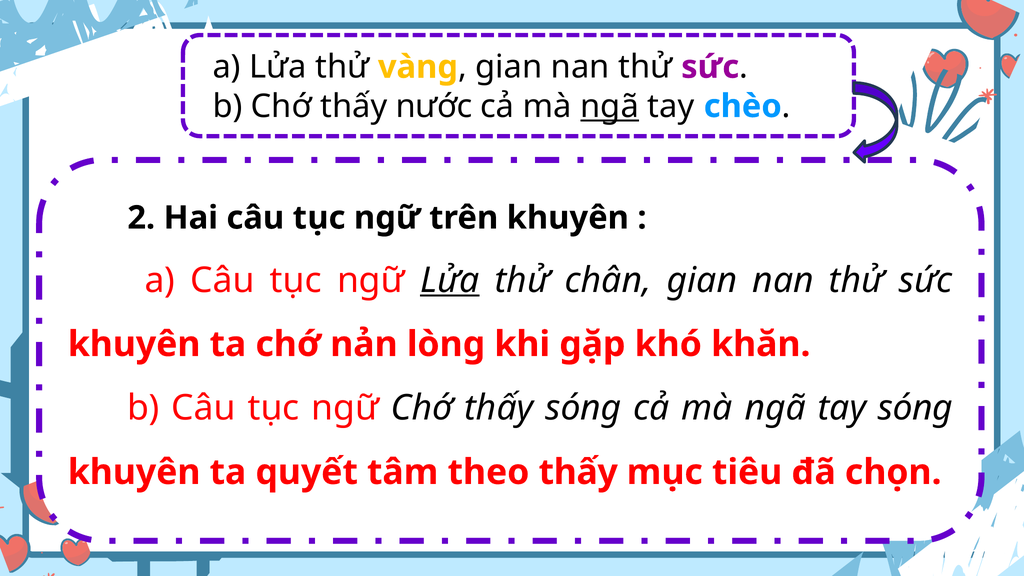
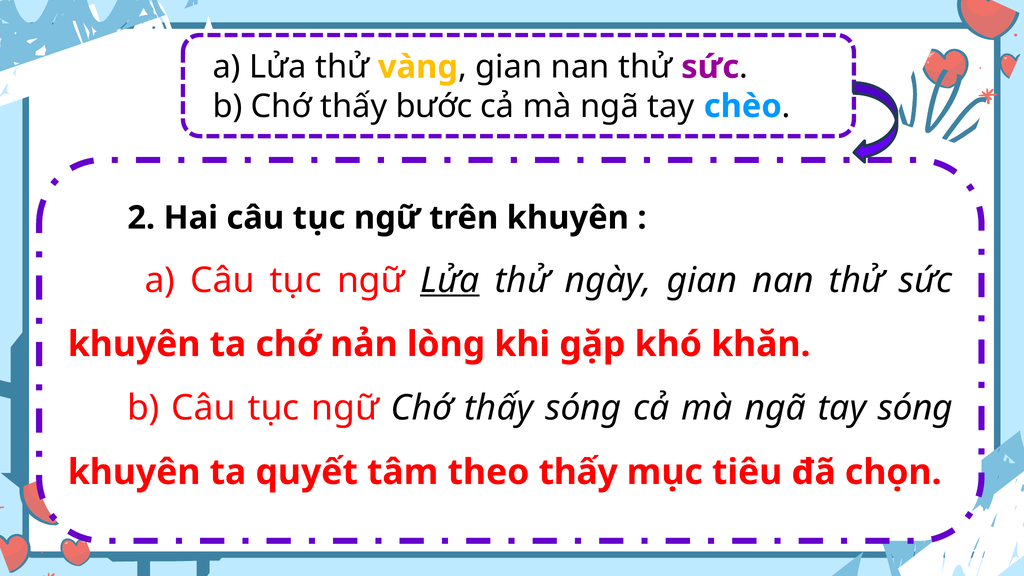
nước: nước -> bước (434, 106)
ngã underline: present -> none (610, 106)
chân: chân -> ngày (608, 280)
